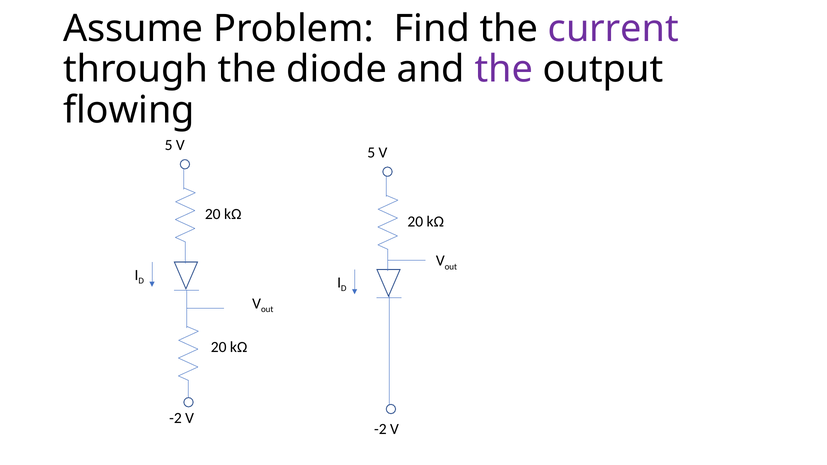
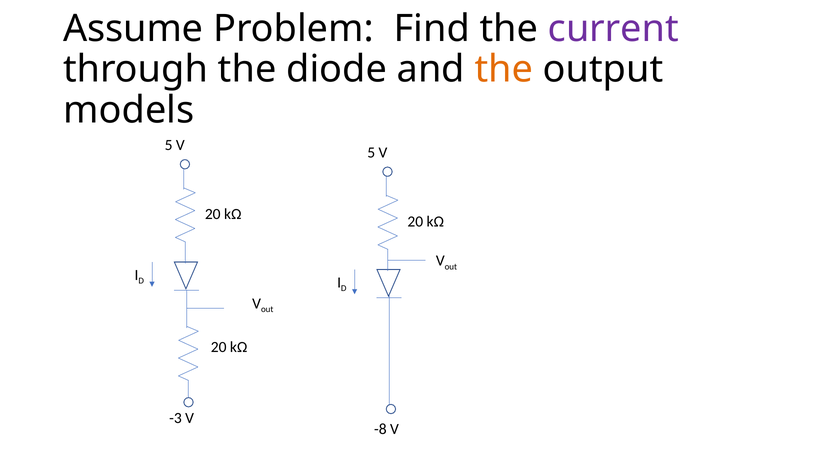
the colour: purple -> orange (504, 69)
flowing: flowing -> models (129, 110)
-2: -2 -> -3 (175, 418)
-2: -2 -> -8 (380, 429)
